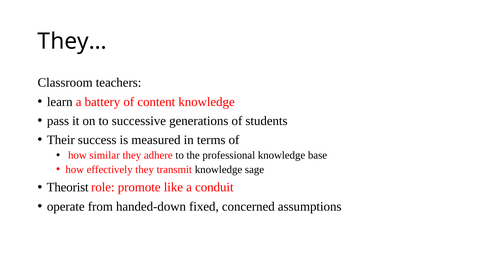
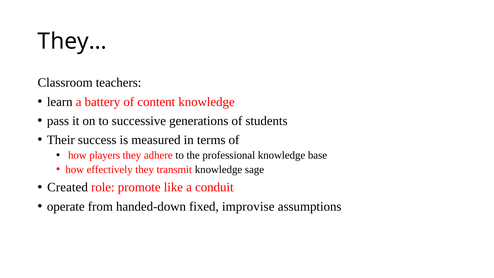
similar: similar -> players (105, 155)
Theorist: Theorist -> Created (68, 187)
concerned: concerned -> improvise (248, 206)
